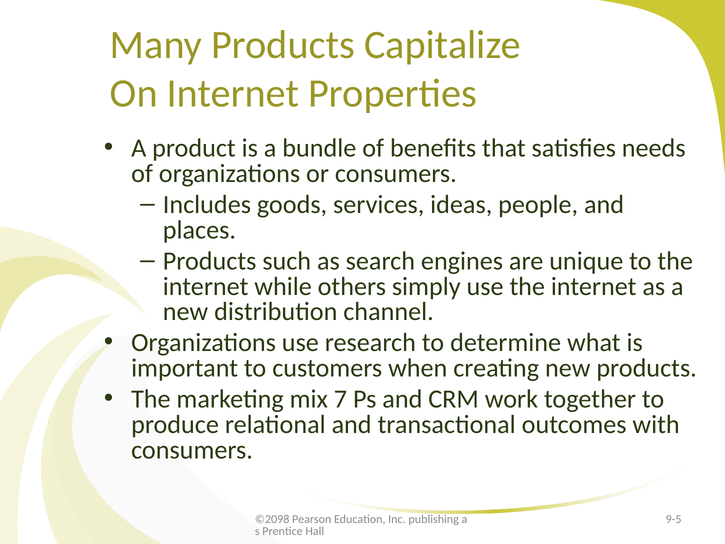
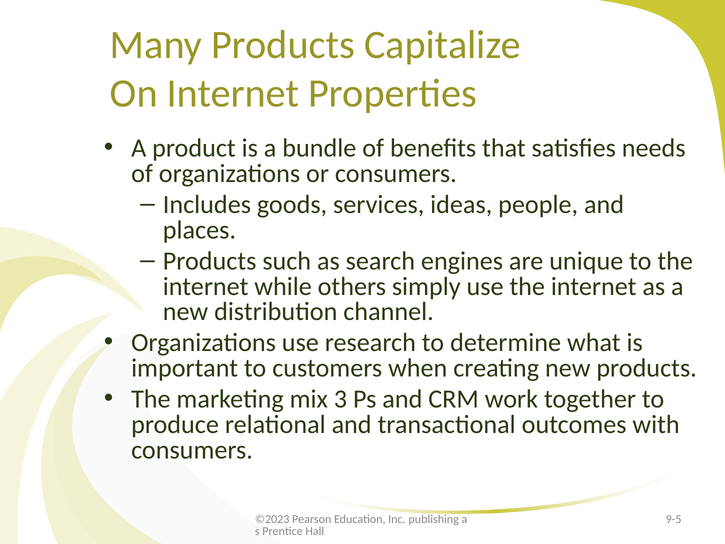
7: 7 -> 3 (340, 399)
©2098: ©2098 -> ©2023 (272, 519)
